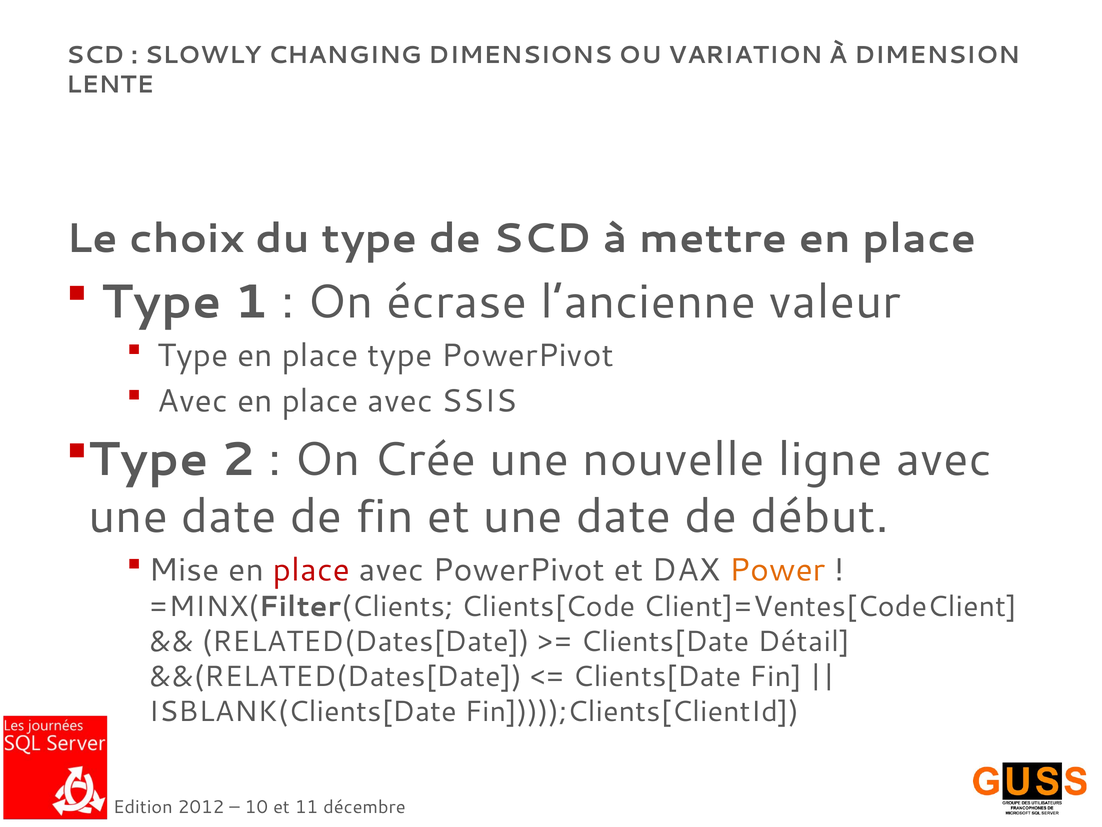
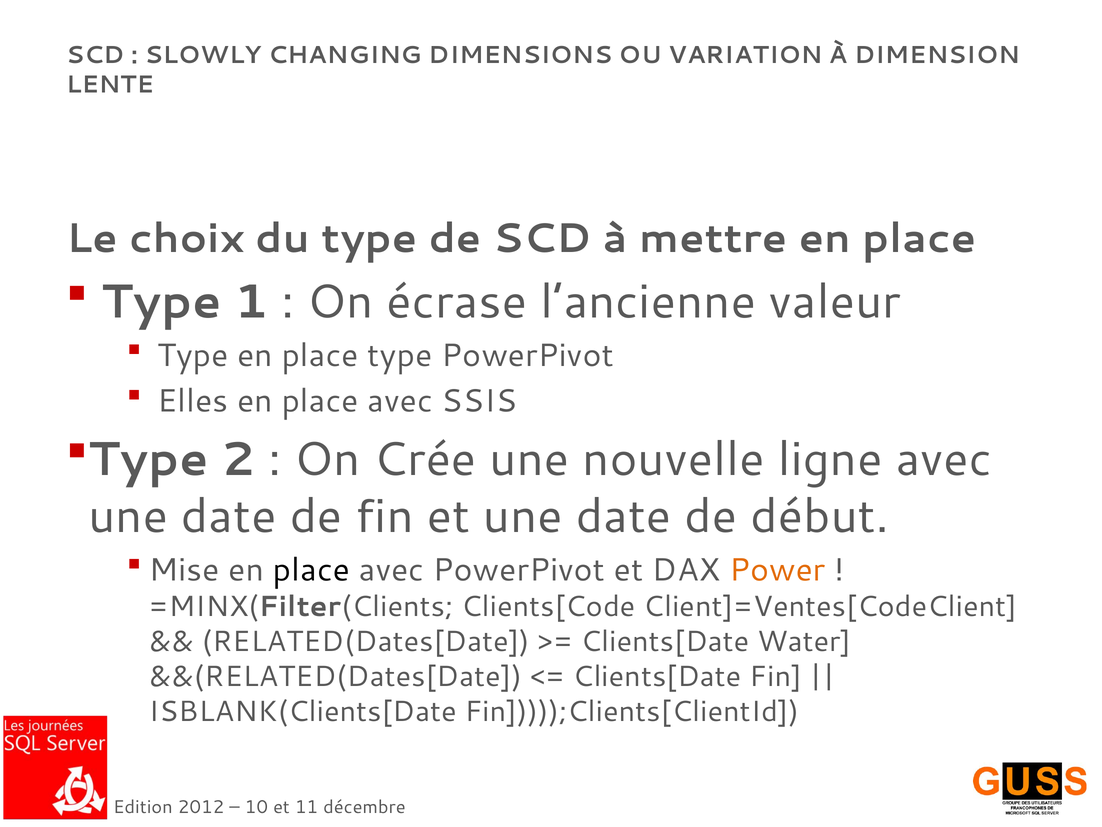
Avec: Avec -> Elles (193, 401)
place colour: red -> black (311, 570)
Détail: Détail -> Water (804, 641)
